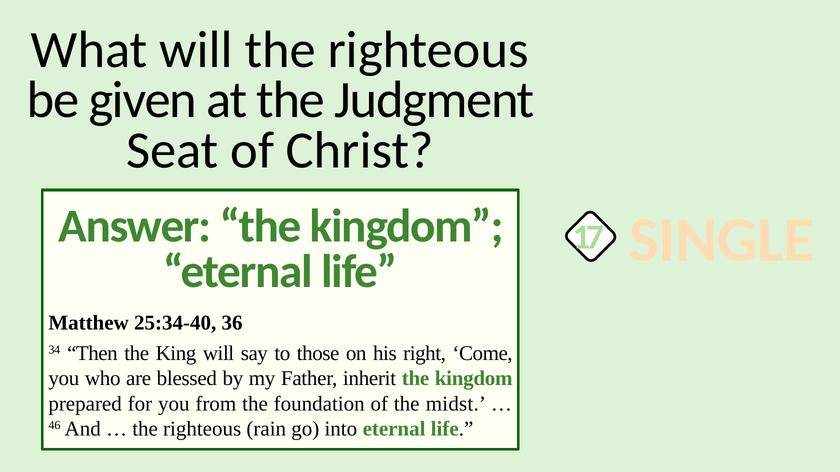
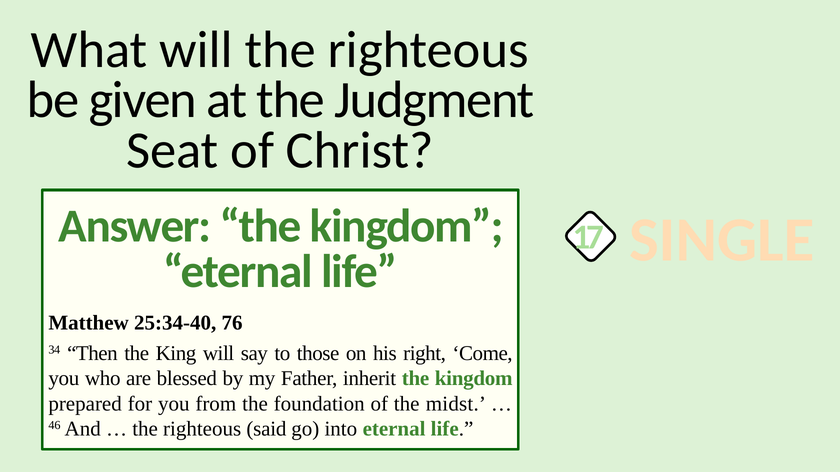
36: 36 -> 76 (232, 323)
rain: rain -> said (266, 429)
